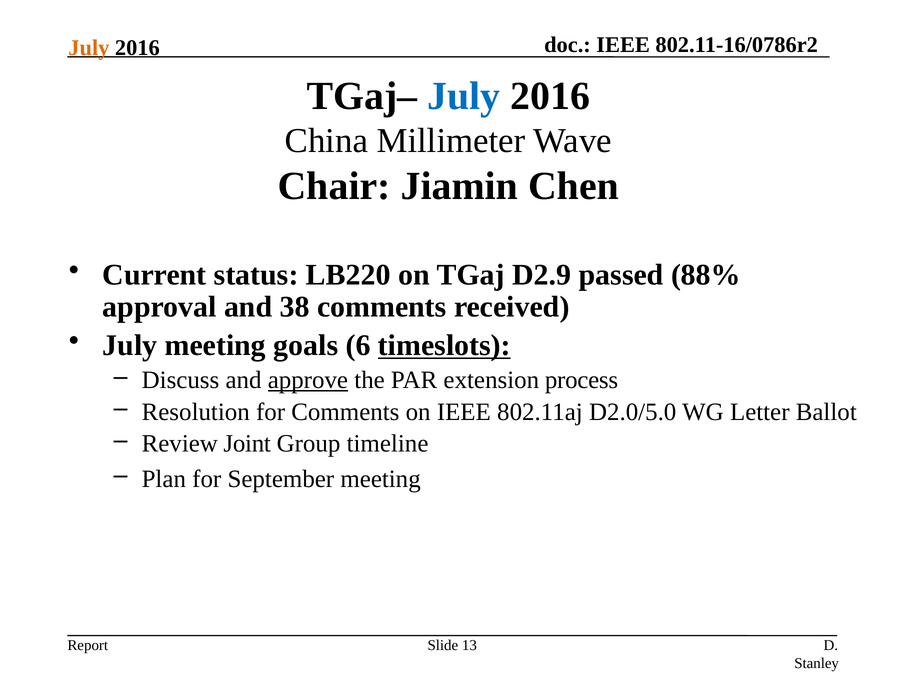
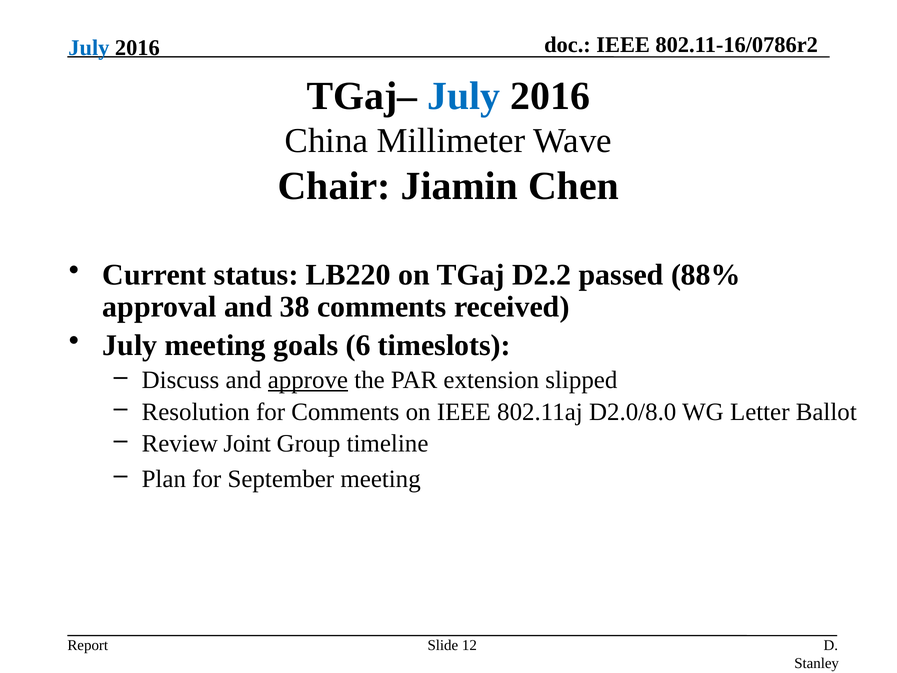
July colour: orange -> blue (89, 48)
D2.9: D2.9 -> D2.2 (542, 275)
timeslots underline: present -> none (444, 345)
process: process -> slipped (581, 380)
D2.0/5.0: D2.0/5.0 -> D2.0/8.0 (633, 412)
13: 13 -> 12 (469, 645)
